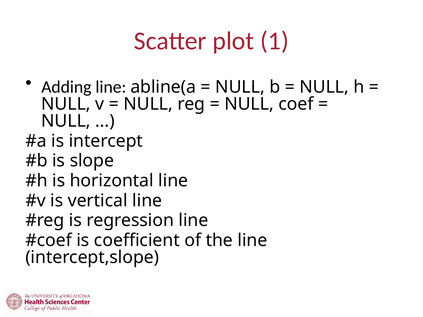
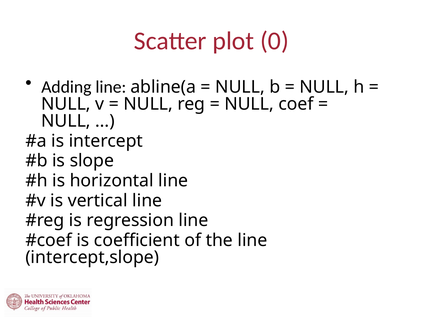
1: 1 -> 0 (274, 41)
